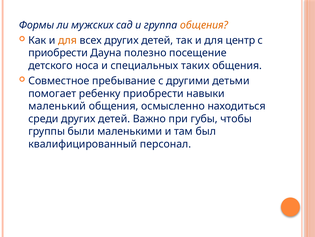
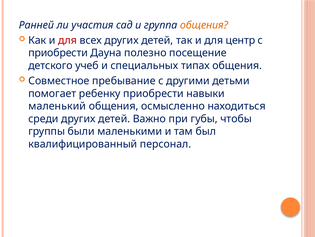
Формы: Формы -> Ранней (36, 25)
мужских: мужских -> участия (92, 25)
для colour: orange -> red (68, 40)
носа: носа -> учеб (87, 65)
таких: таких -> типах (195, 65)
